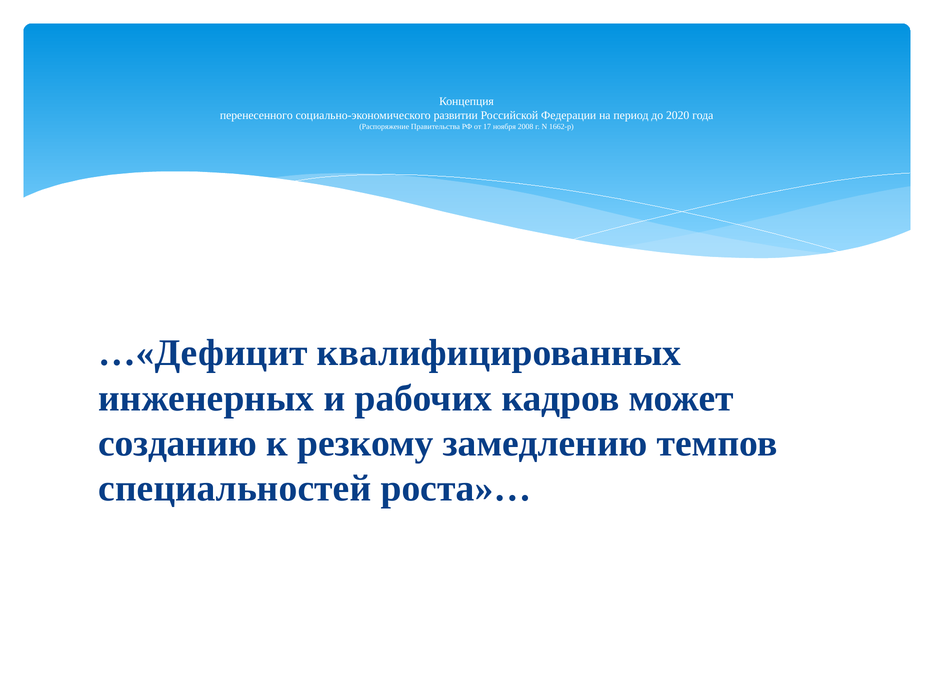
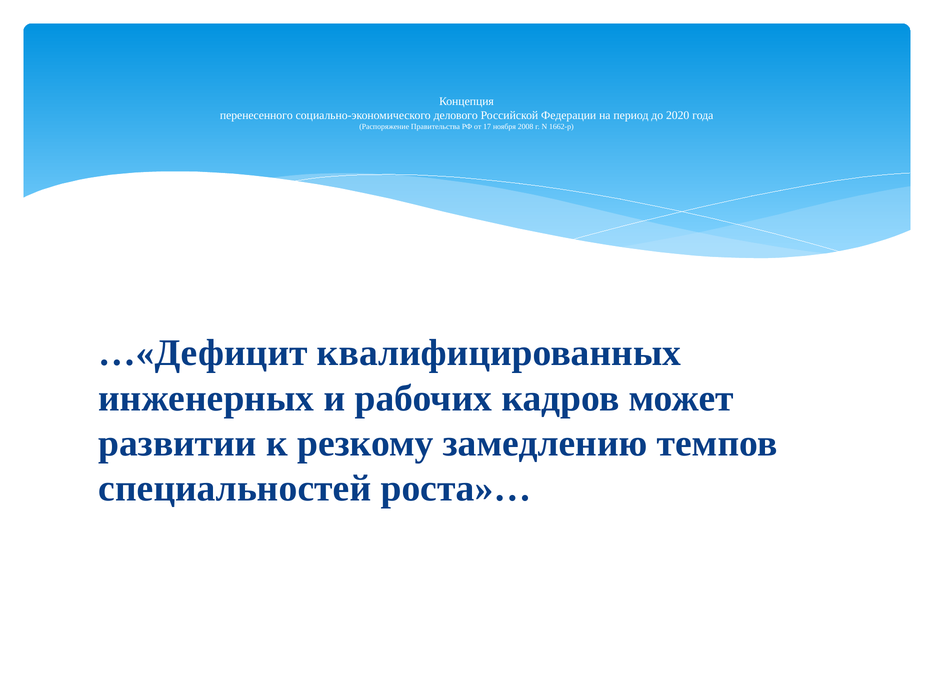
развитии: развитии -> делового (456, 115)
созданию: созданию -> развитии (177, 443)
